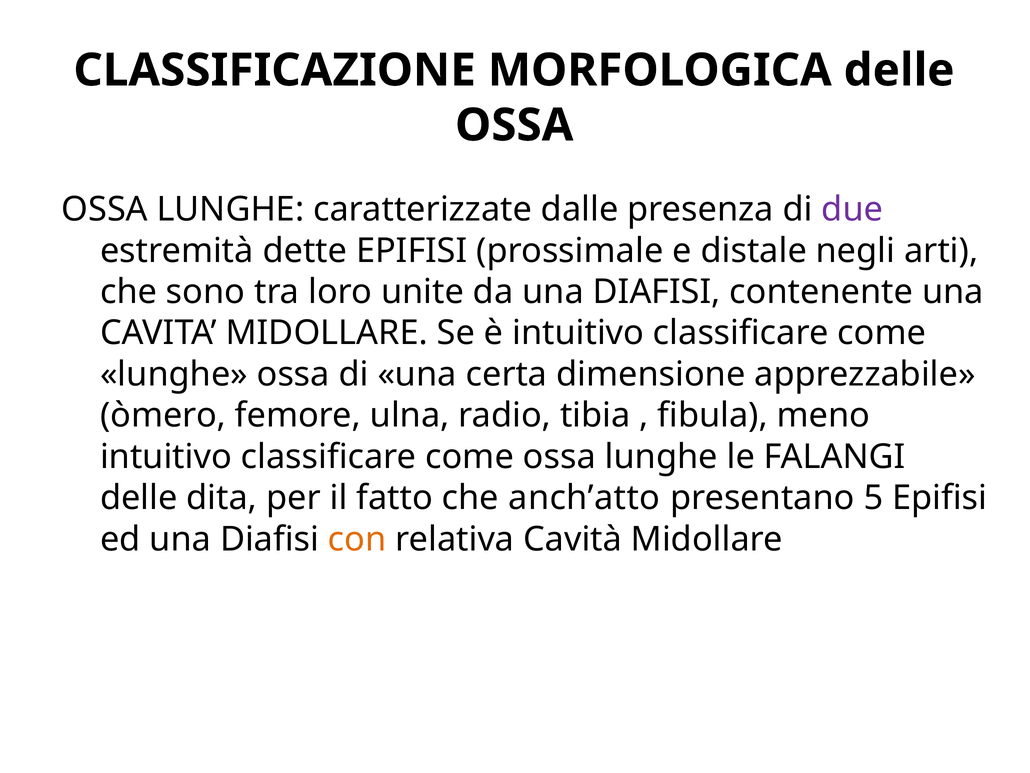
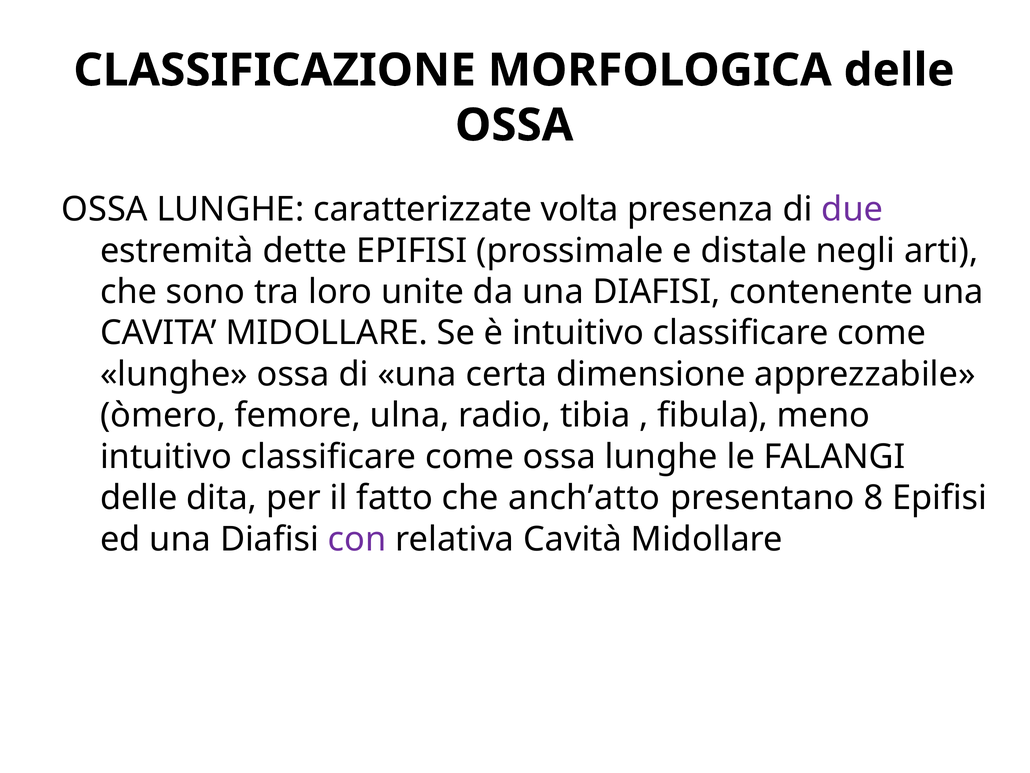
dalle: dalle -> volta (580, 209)
5: 5 -> 8 (874, 498)
con colour: orange -> purple (357, 539)
